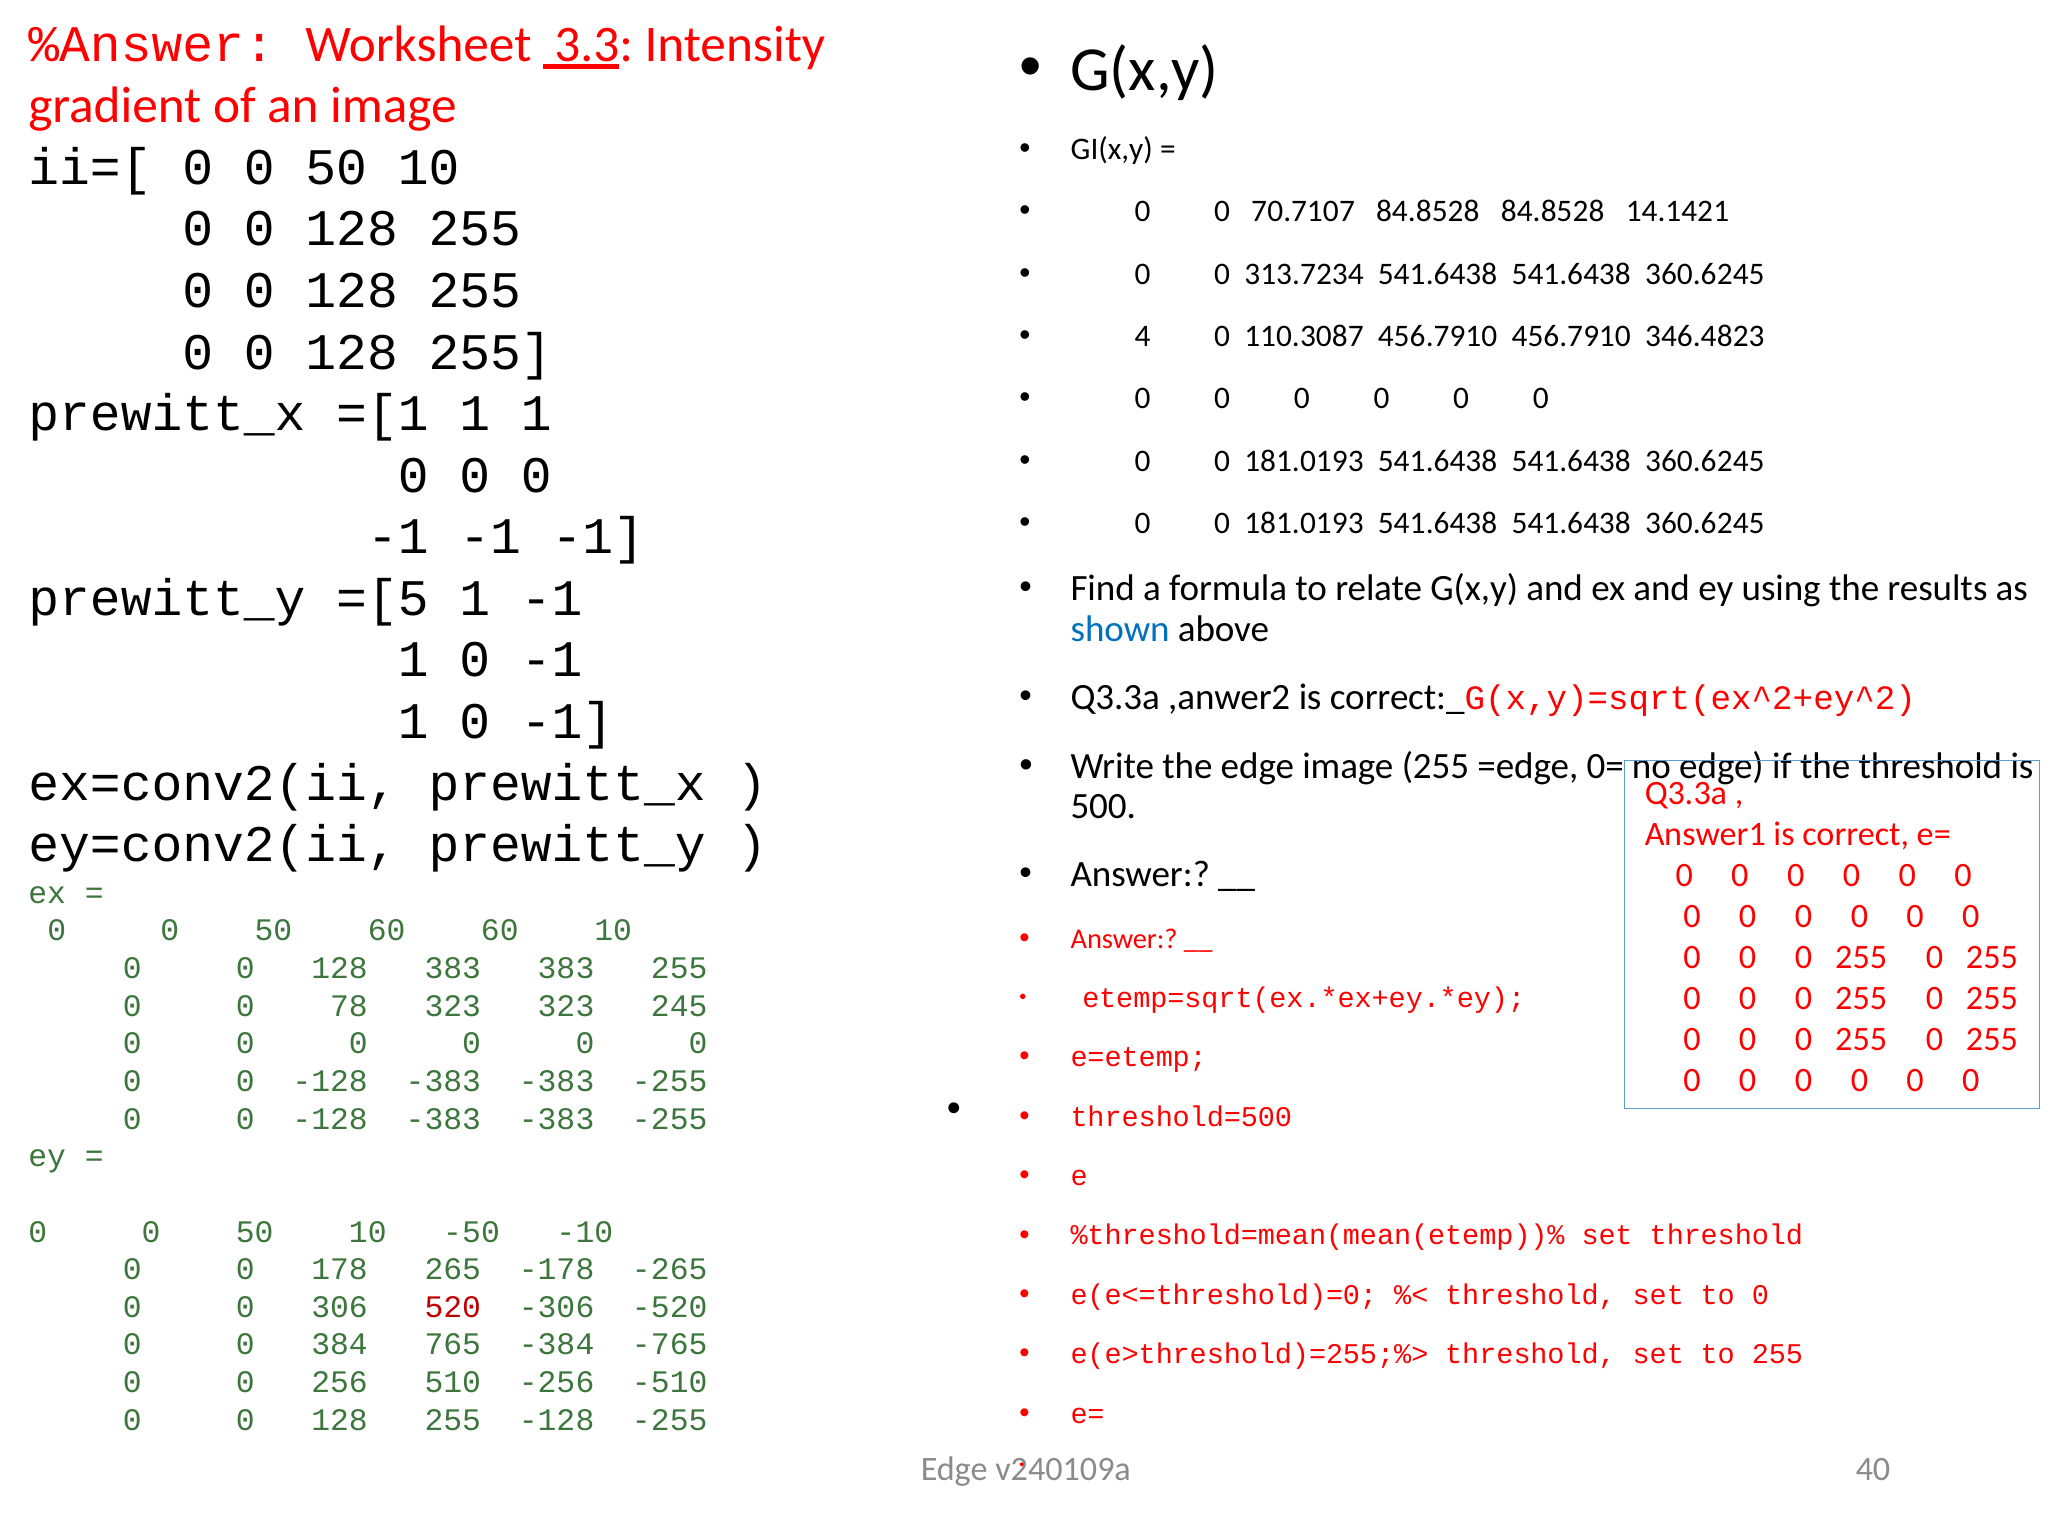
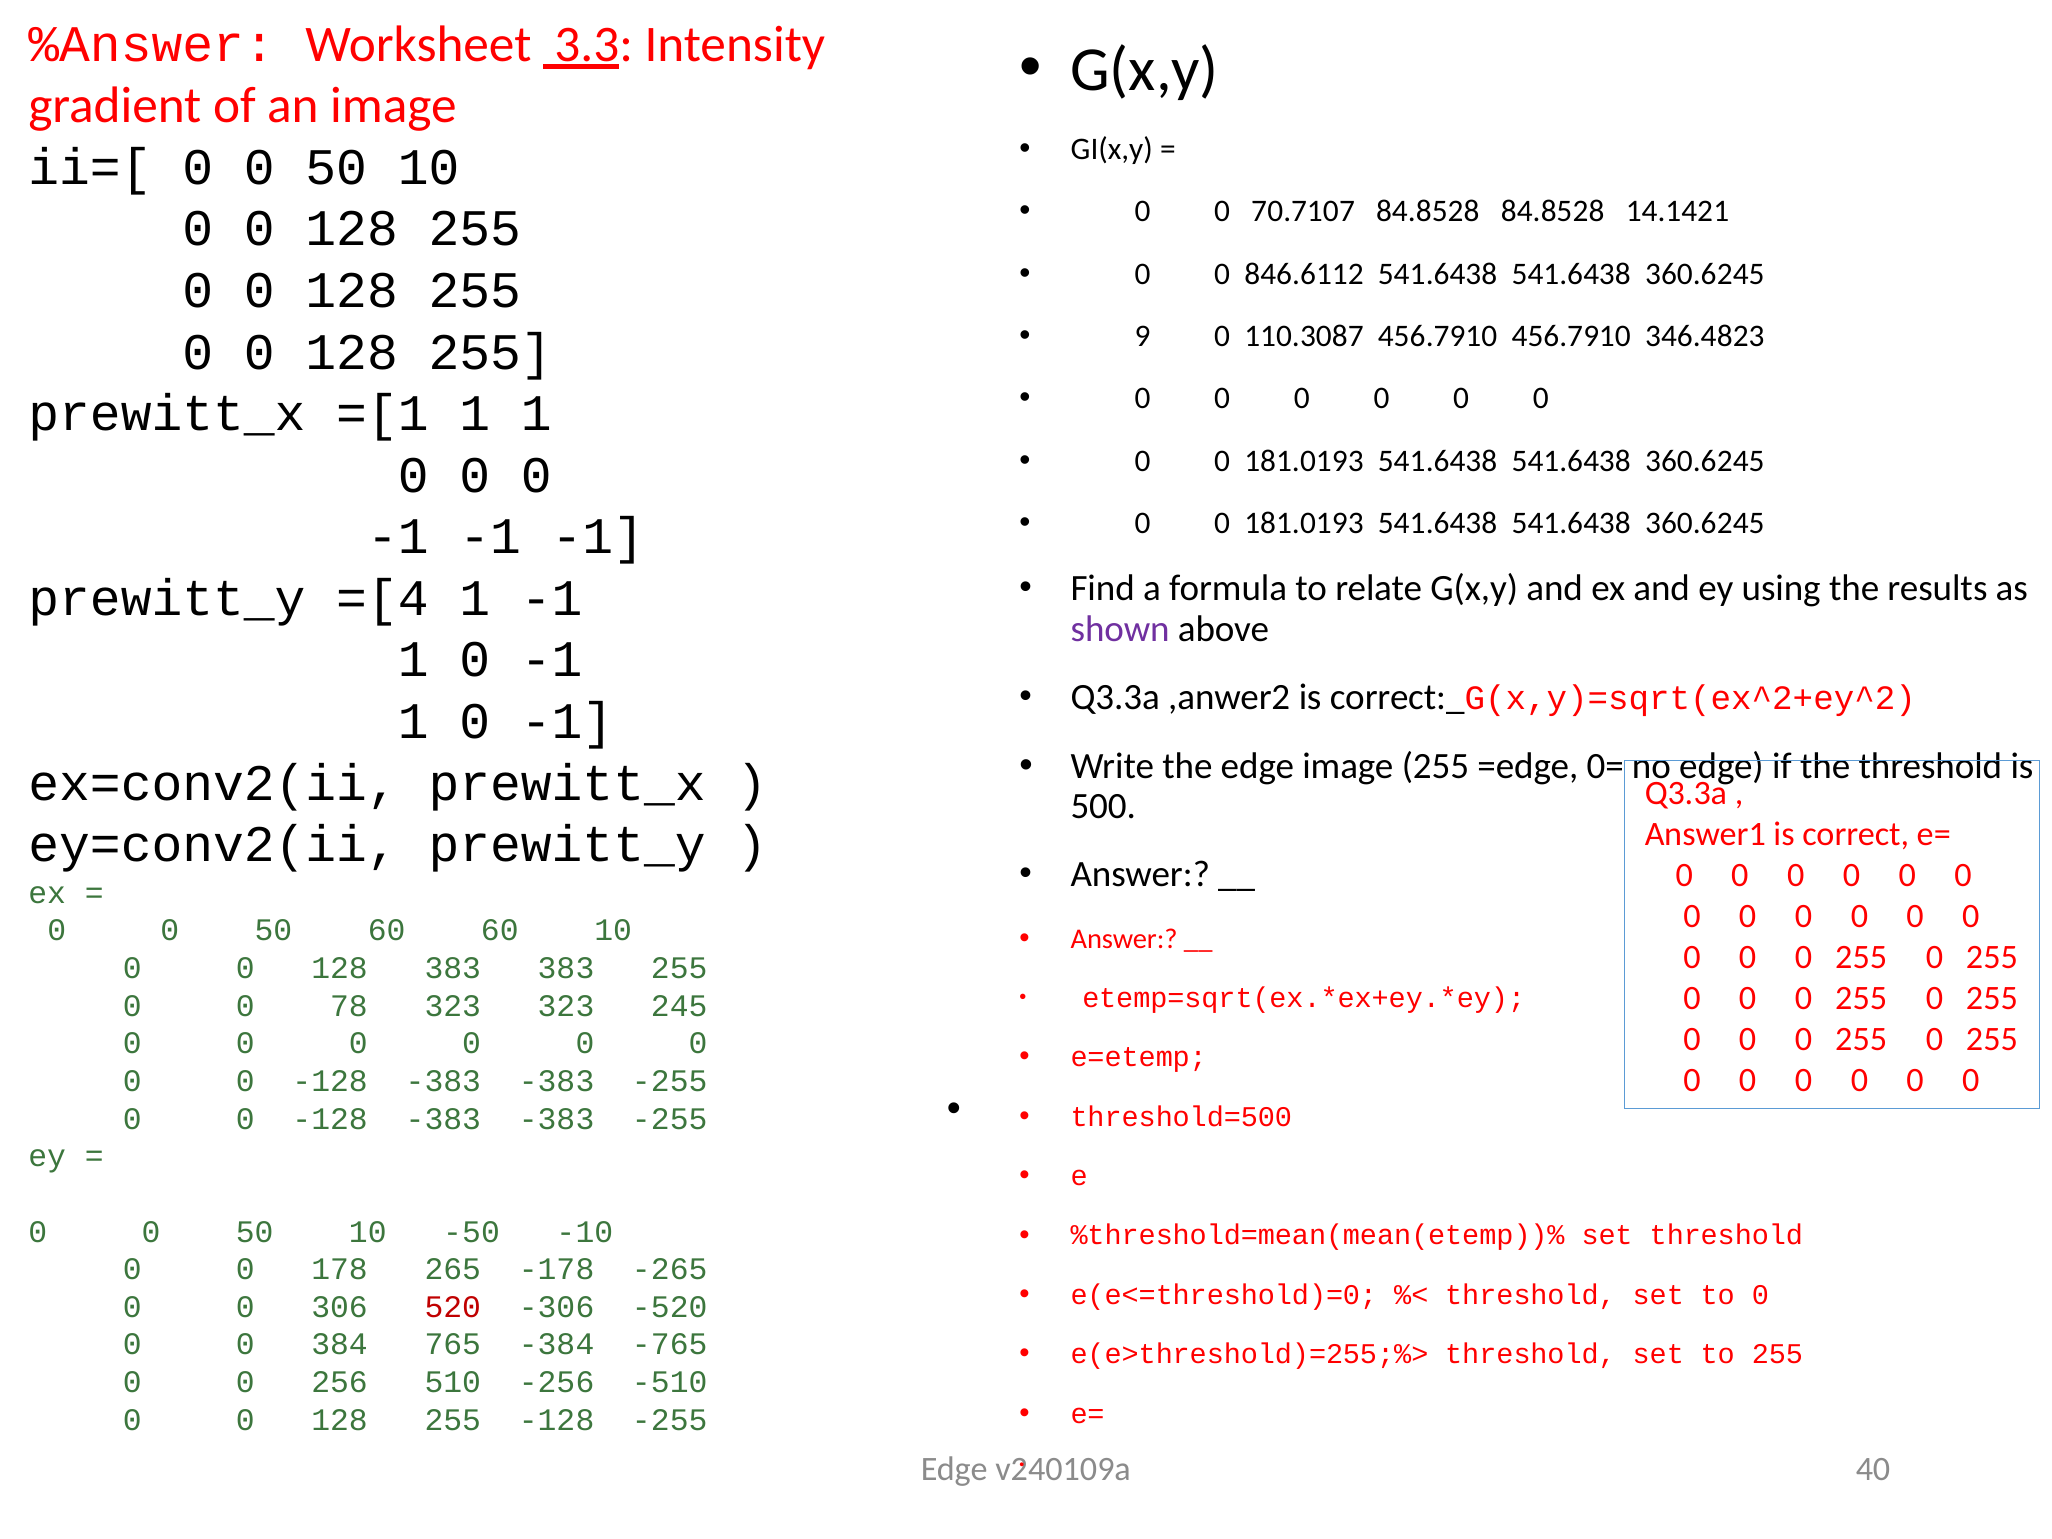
313.7234: 313.7234 -> 846.6112 (1304, 274)
4: 4 -> 9 (1143, 336)
=[5: =[5 -> =[4 (382, 598)
shown colour: blue -> purple (1120, 629)
